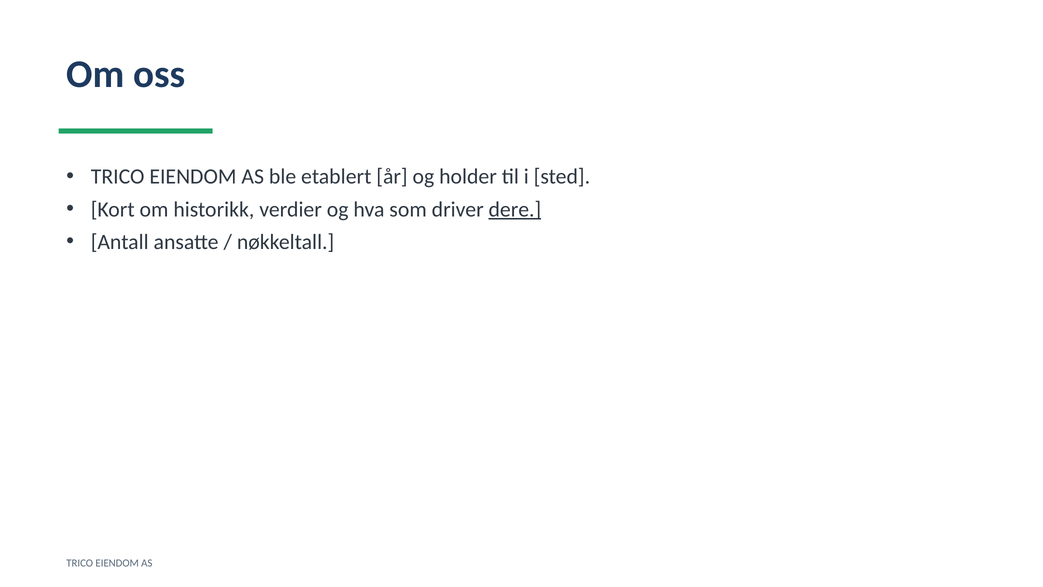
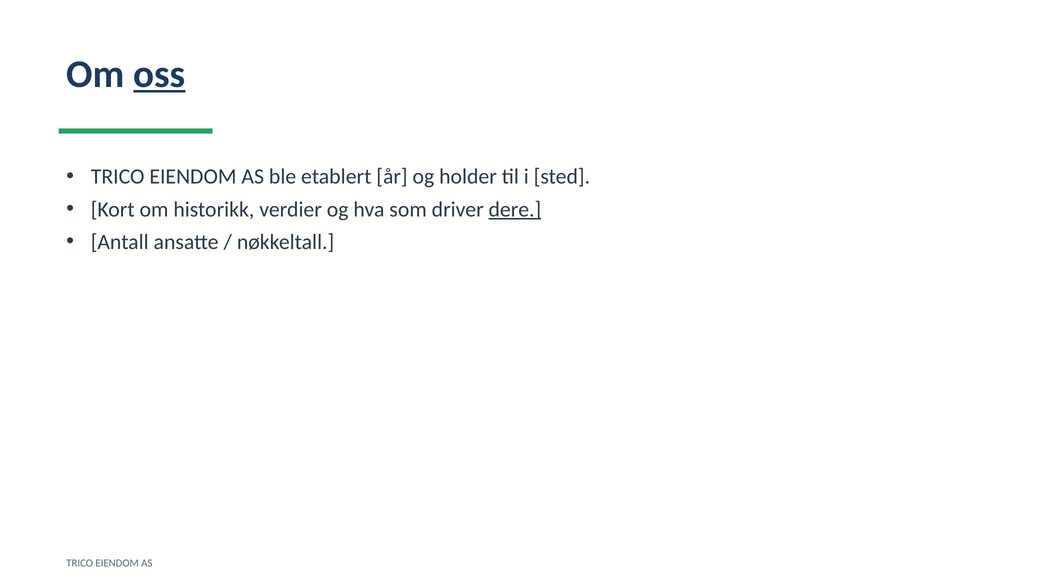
oss underline: none -> present (159, 74)
